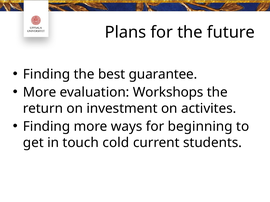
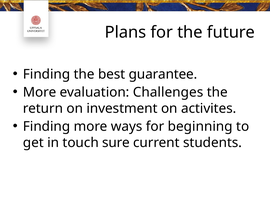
Workshops: Workshops -> Challenges (168, 92)
cold: cold -> sure (116, 143)
